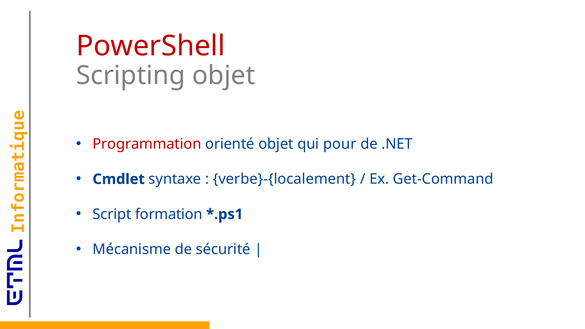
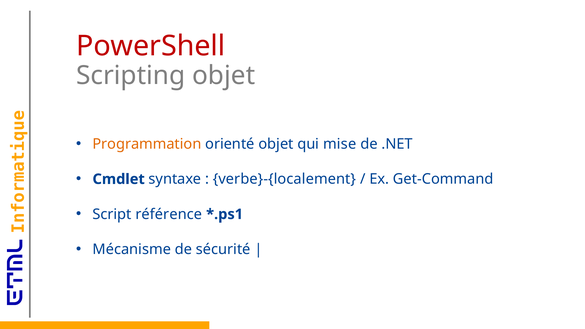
Programmation colour: red -> orange (147, 144)
pour: pour -> mise (340, 144)
formation: formation -> référence (169, 214)
